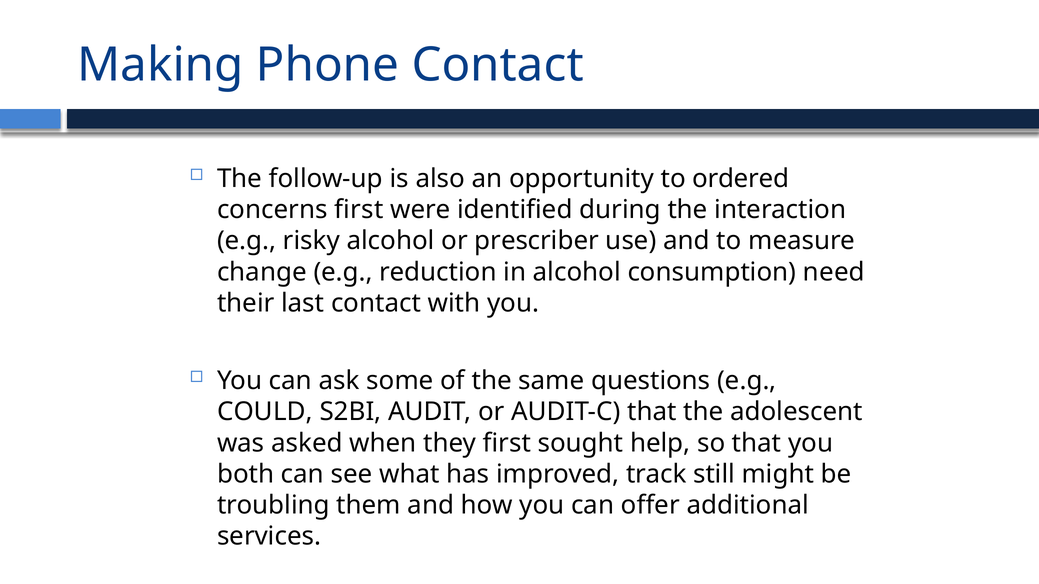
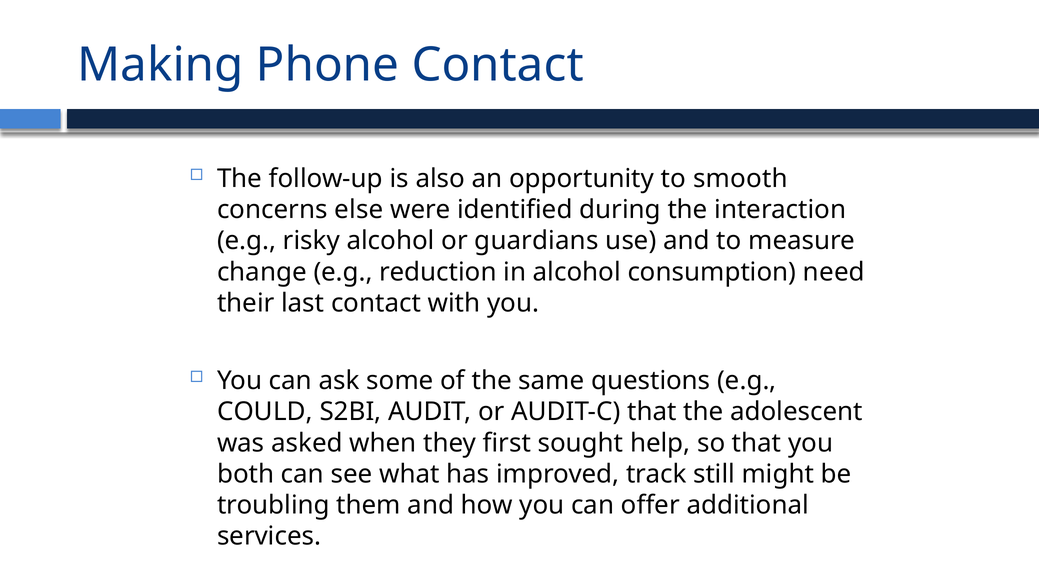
ordered: ordered -> smooth (740, 179)
concerns first: first -> else (359, 210)
prescriber: prescriber -> guardians (537, 241)
